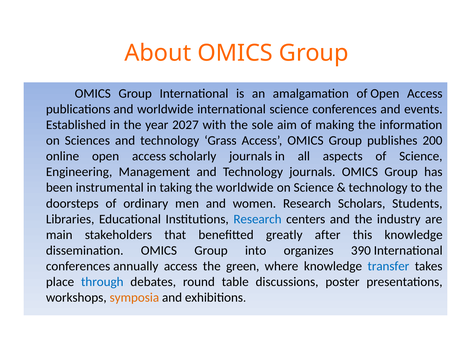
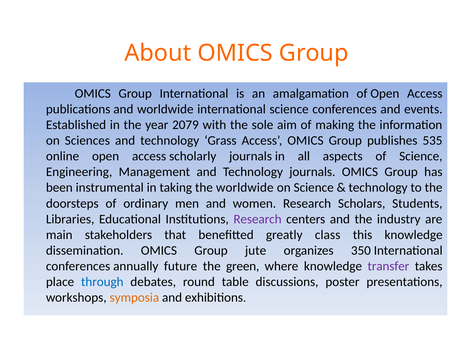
2027: 2027 -> 2079 (185, 125)
200: 200 -> 535 (432, 141)
Research colour: blue -> purple (257, 219)
after: after -> class (328, 235)
into: into -> jute (256, 251)
390: 390 -> 350 (361, 251)
annually access: access -> future (181, 266)
transfer colour: blue -> purple (388, 266)
